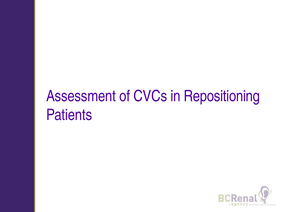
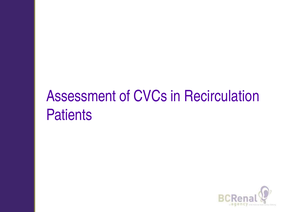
Repositioning: Repositioning -> Recirculation (222, 96)
